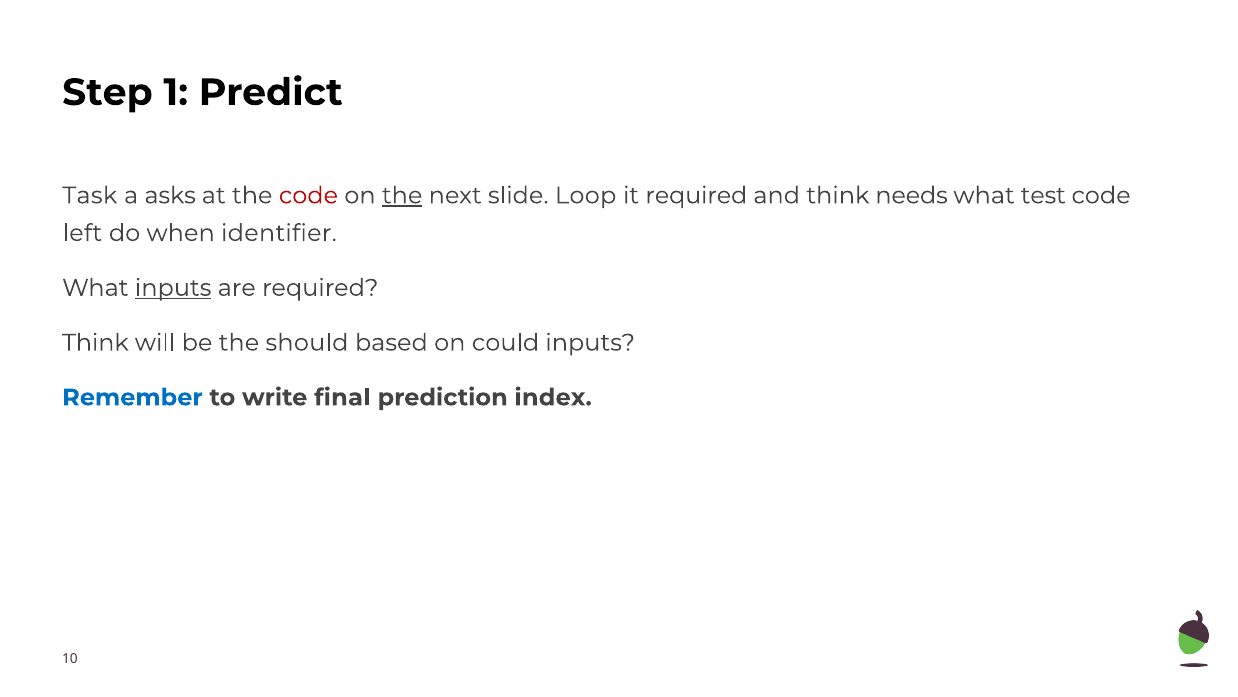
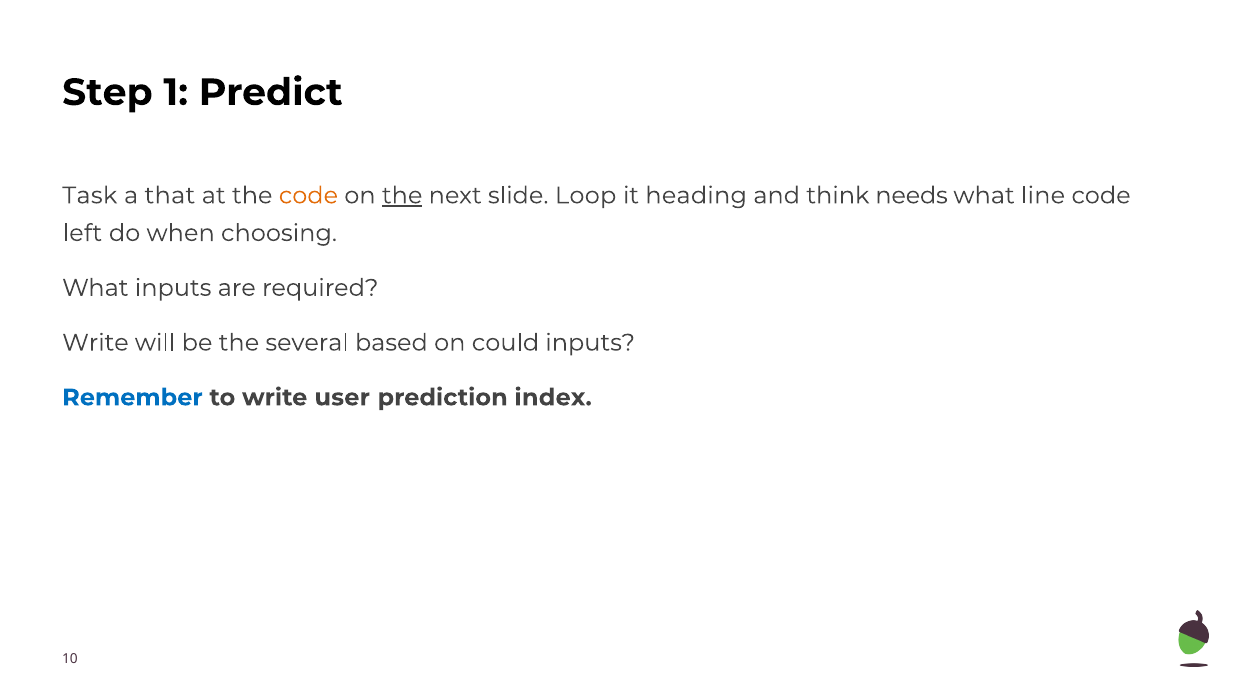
asks: asks -> that (170, 195)
code colour: red -> orange (308, 195)
it required: required -> heading (696, 195)
test: test -> line (1043, 195)
identifier: identifier -> choosing (279, 233)
inputs underline: present -> none (173, 288)
Think: Think -> Write (95, 342)
should: should -> several (307, 342)
final: final -> user (342, 397)
